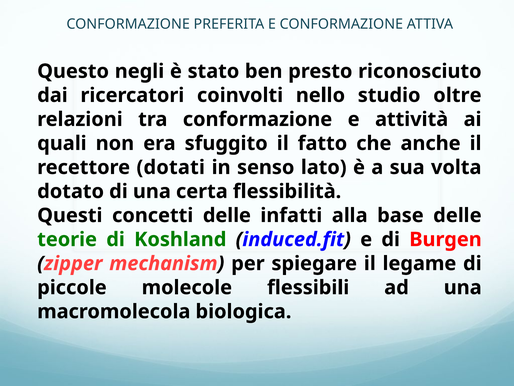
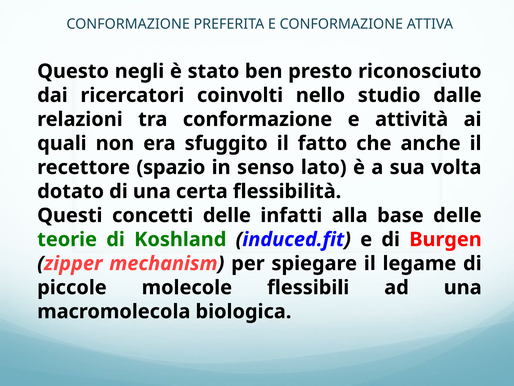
oltre: oltre -> dalle (457, 95)
dotati: dotati -> spazio (171, 167)
